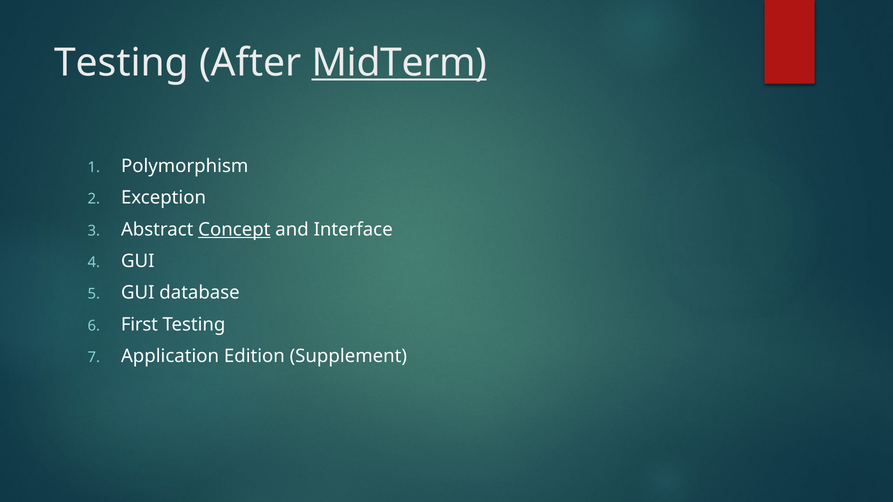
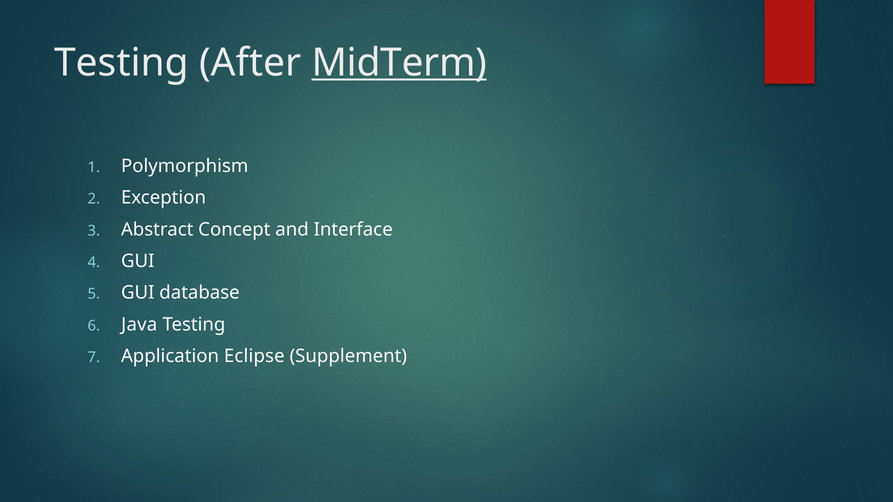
Concept underline: present -> none (234, 230)
First: First -> Java (139, 325)
Edition: Edition -> Eclipse (254, 356)
